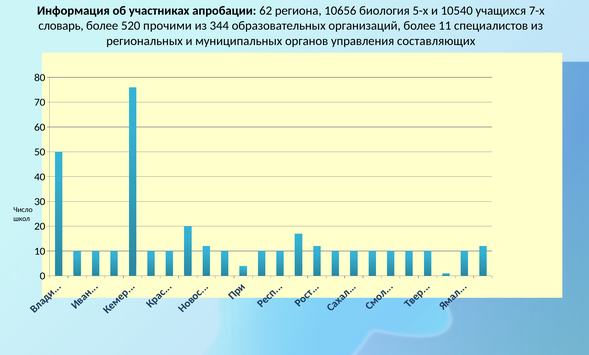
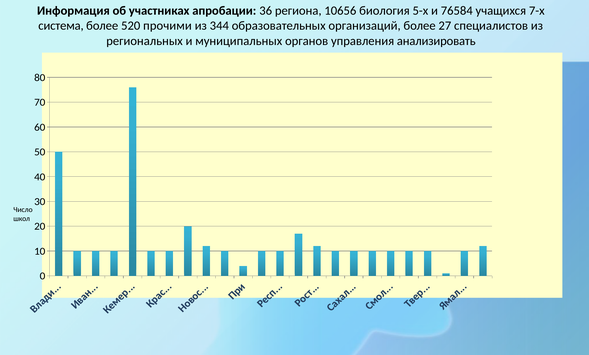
62: 62 -> 36 (266, 11)
10540: 10540 -> 76584 (457, 11)
словарь: словарь -> система (61, 26)
11: 11 -> 27 (445, 26)
составляющих: составляющих -> анализировать (436, 41)
